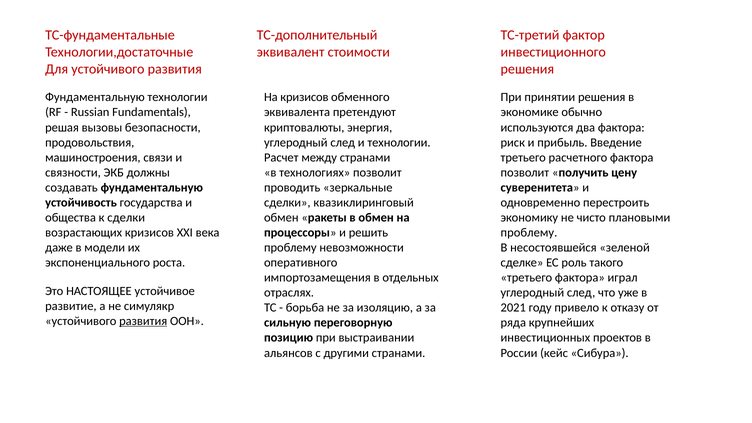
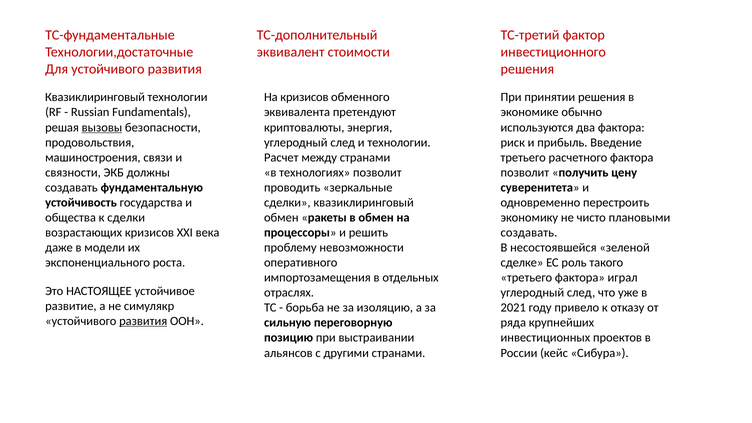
Фундаментальную: Фундаментальную -> Квазиклиринговый (95, 97)
вызовы underline: none -> present (102, 127)
проблему: проблему -> создавать (529, 233)
